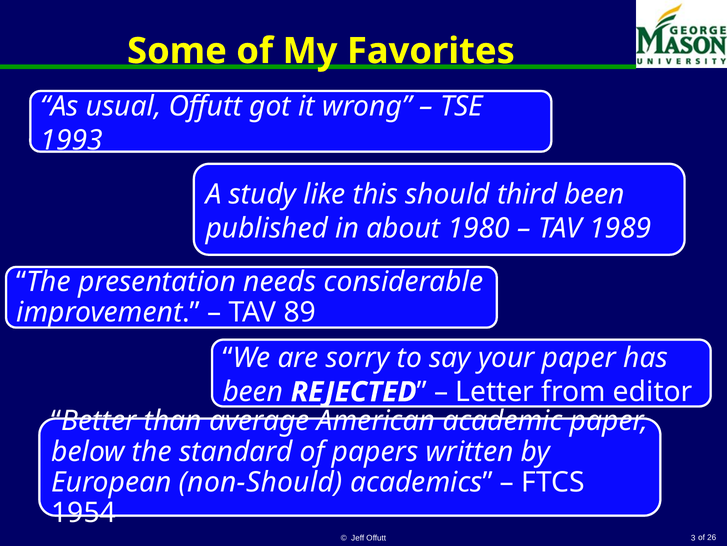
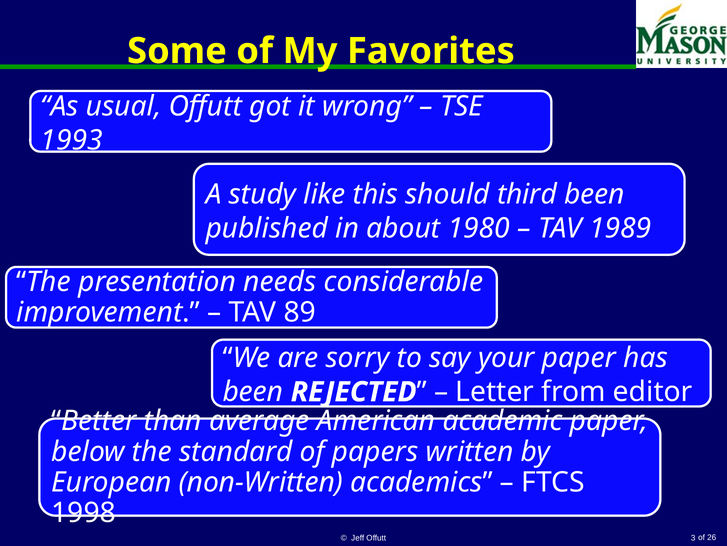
non-Should: non-Should -> non-Written (261, 482)
1954: 1954 -> 1998 (84, 512)
